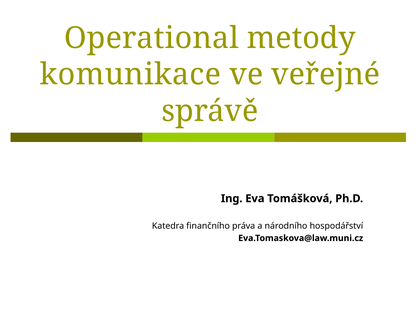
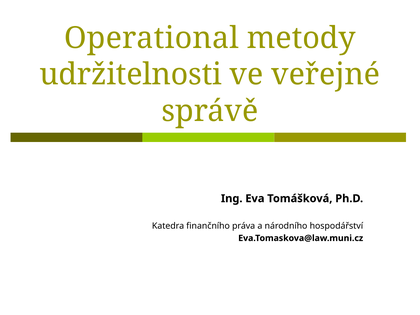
komunikace: komunikace -> udržitelnosti (131, 75)
